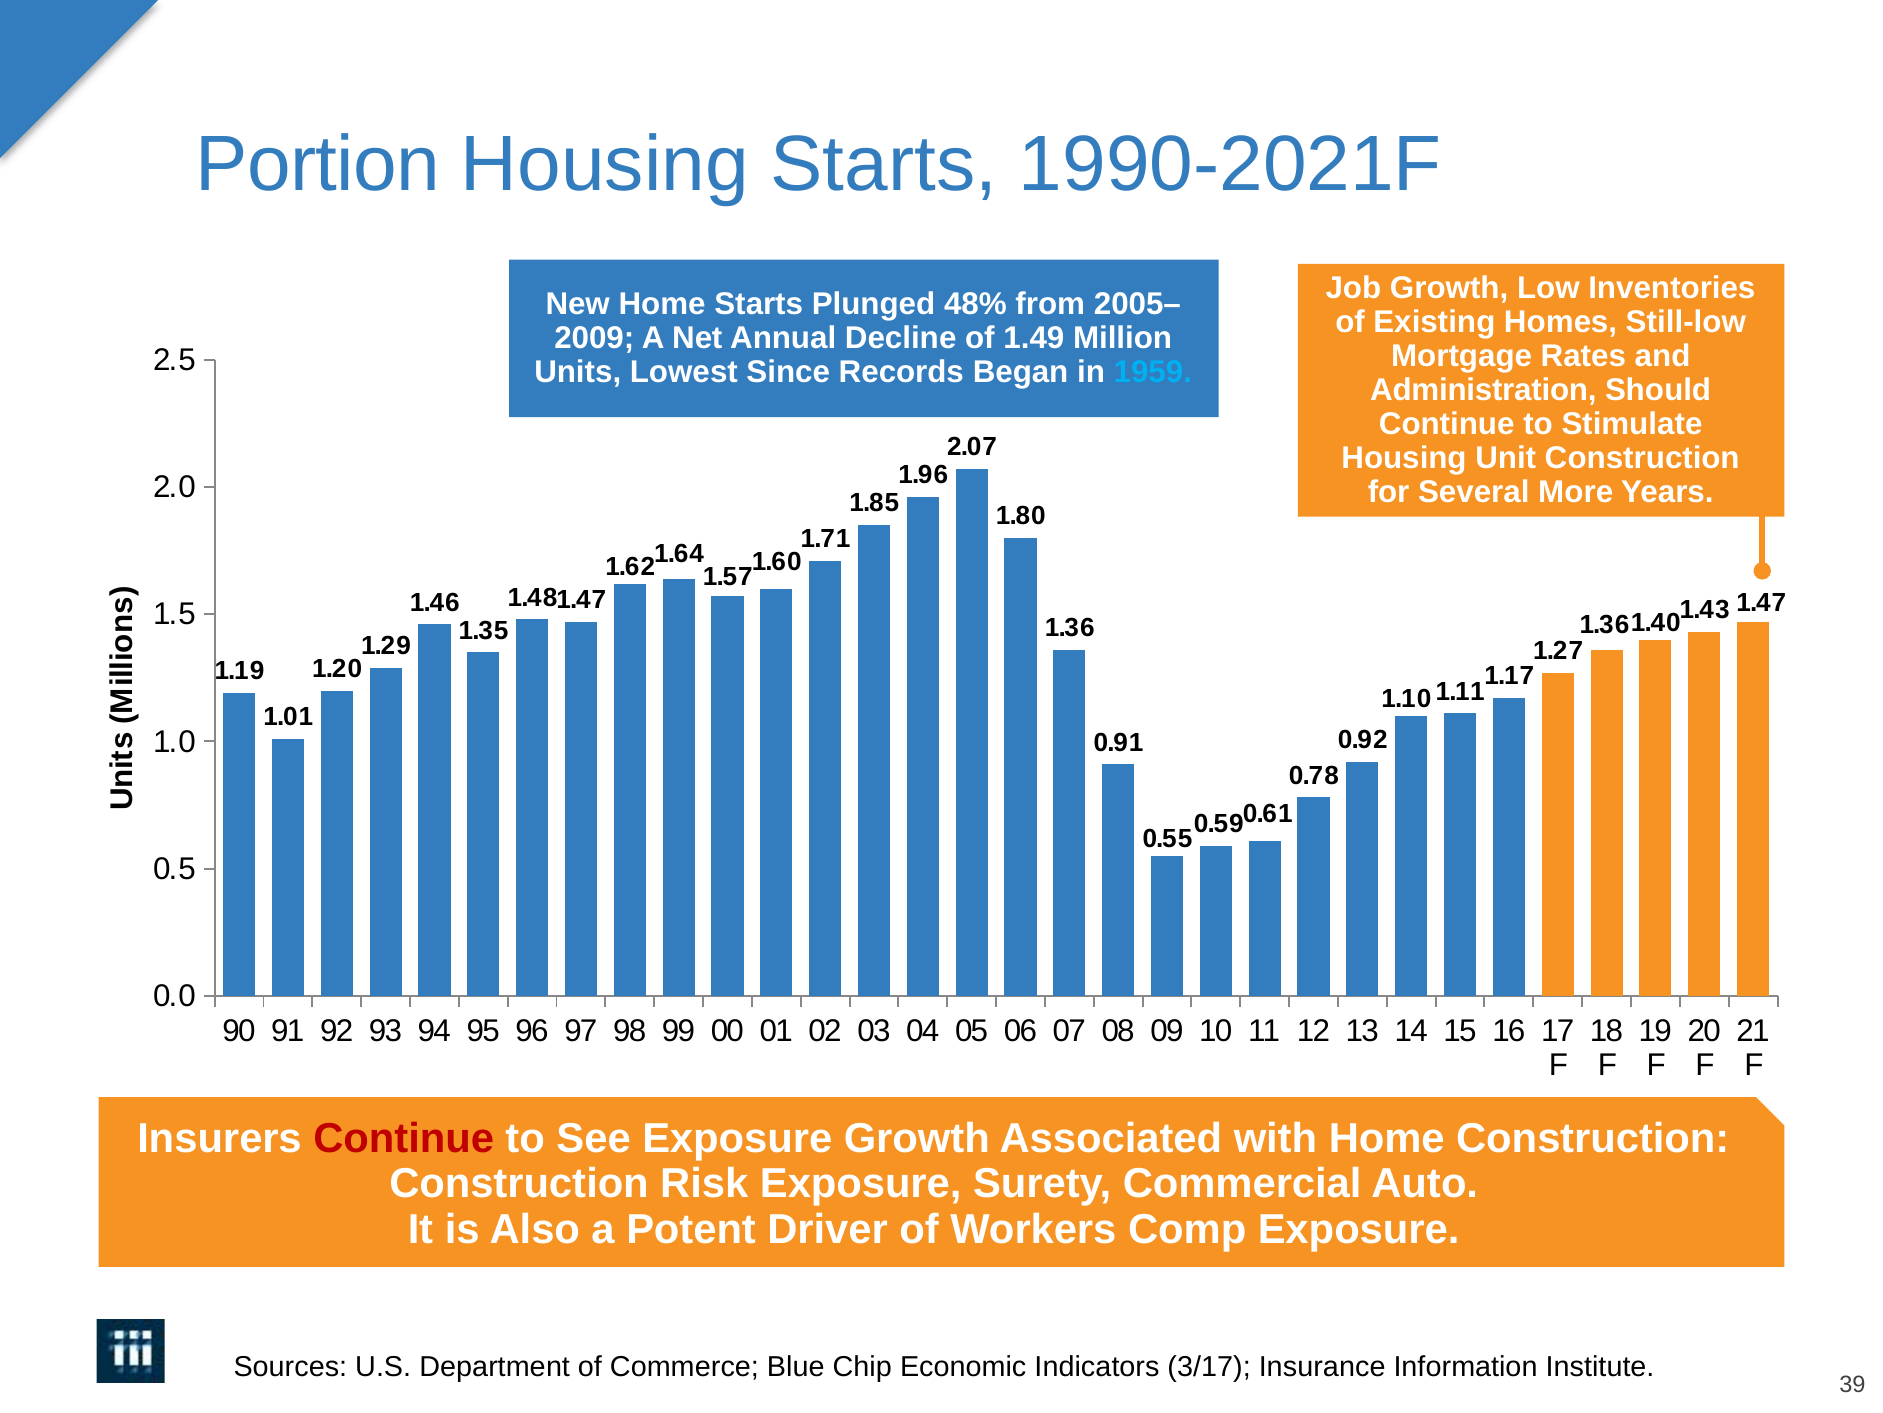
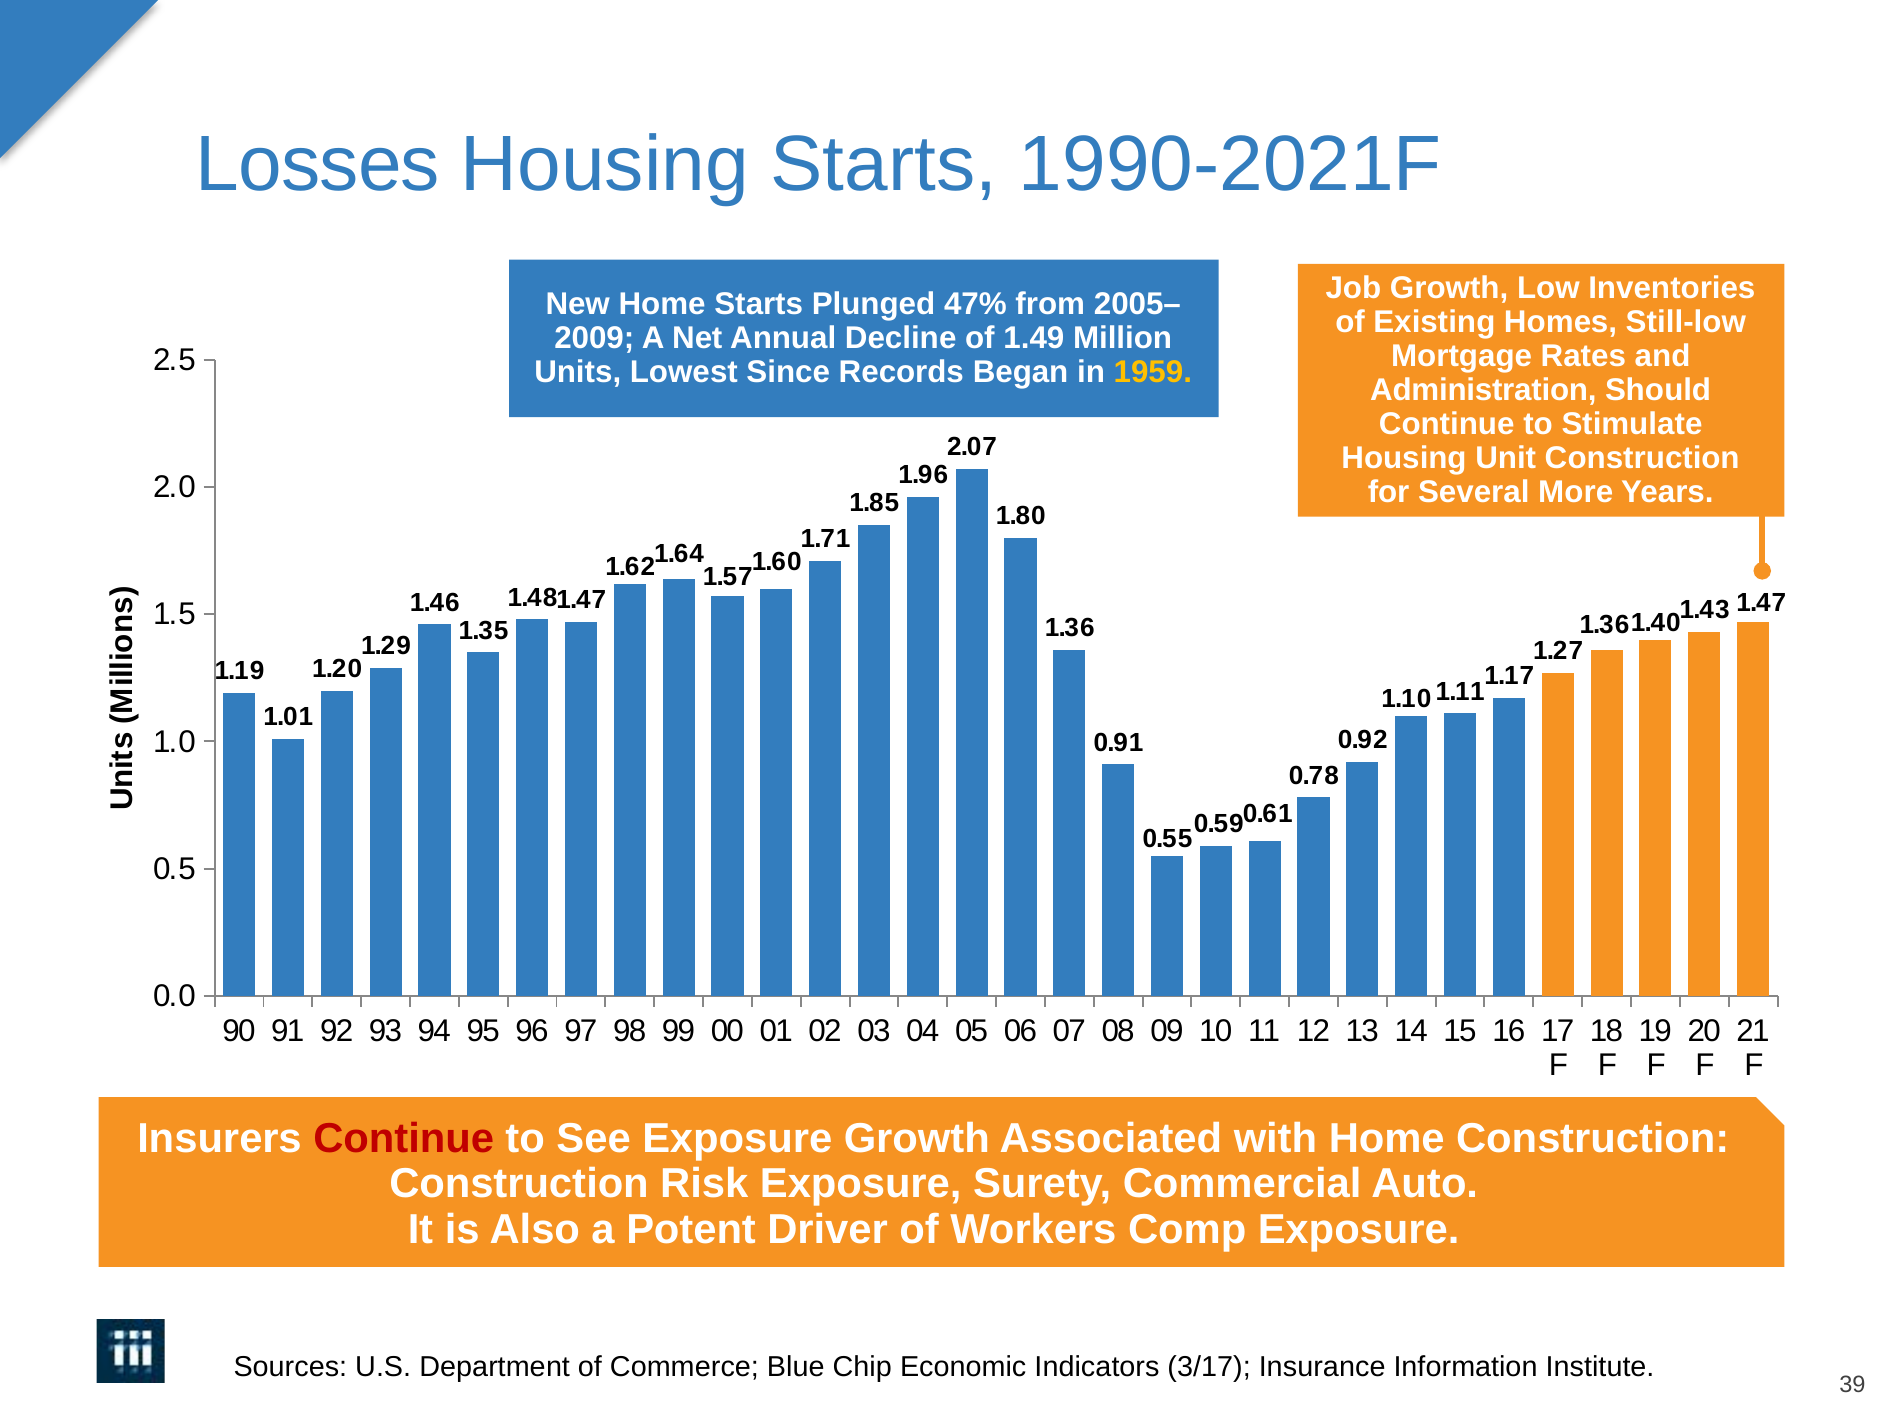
Portion: Portion -> Losses (318, 165)
48%: 48% -> 47% (975, 304)
1959 colour: light blue -> yellow (1153, 372)
